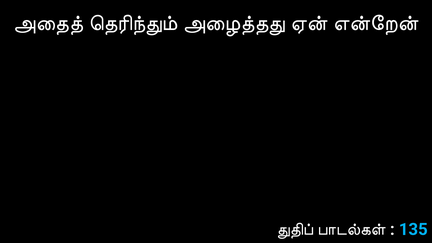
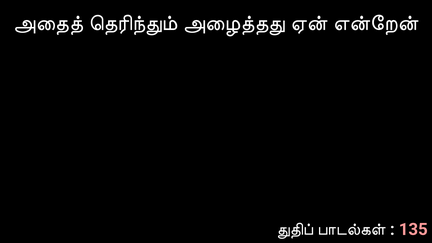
135 colour: light blue -> pink (413, 229)
